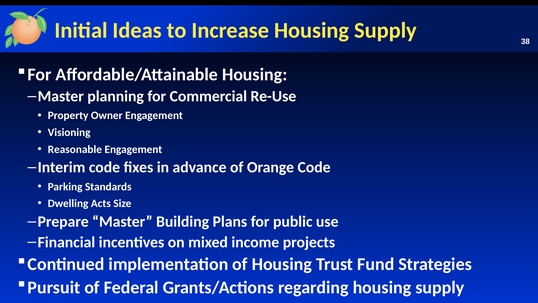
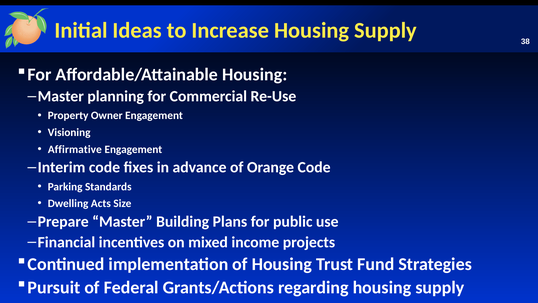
Reasonable: Reasonable -> Affirmative (75, 149)
